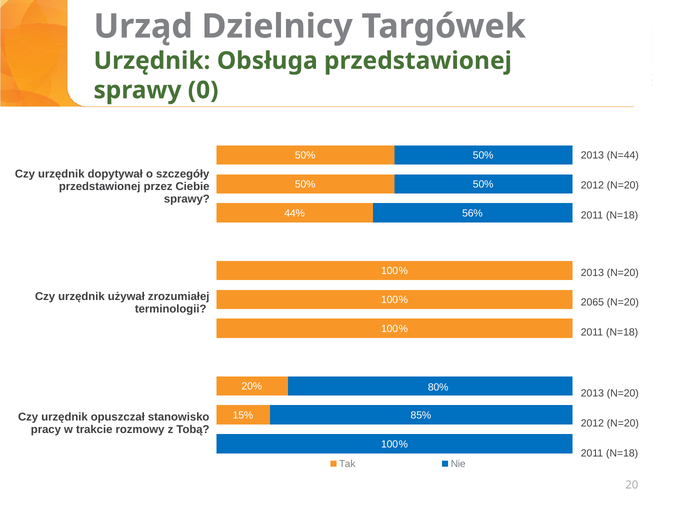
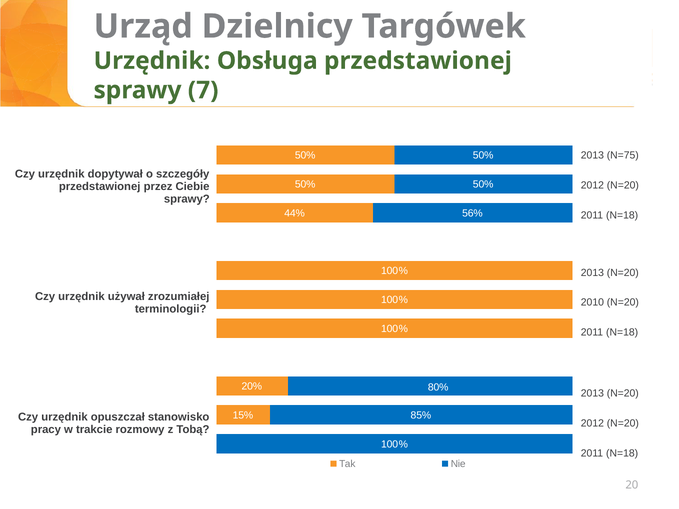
0: 0 -> 7 (203, 90)
N=44: N=44 -> N=75 (623, 155)
2065: 2065 -> 2010 (592, 303)
